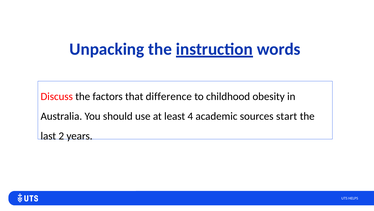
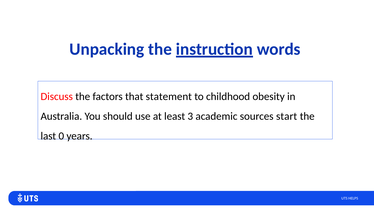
difference: difference -> statement (169, 96)
4: 4 -> 3 (190, 116)
2: 2 -> 0 (61, 136)
